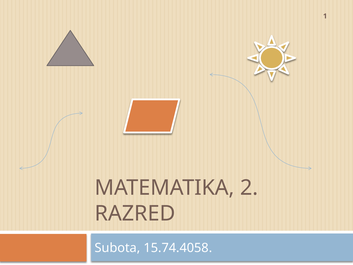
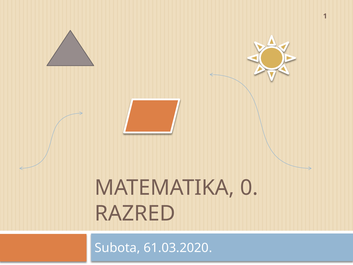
2: 2 -> 0 (249, 187)
15.74.4058: 15.74.4058 -> 61.03.2020 (178, 248)
